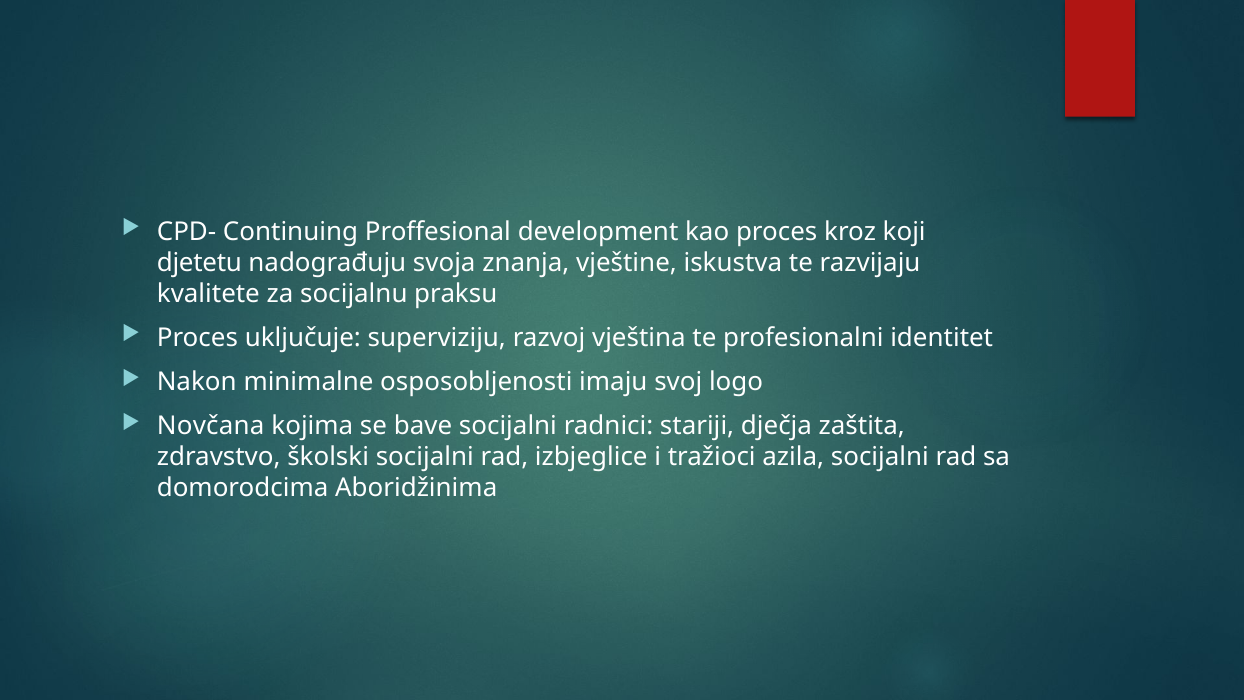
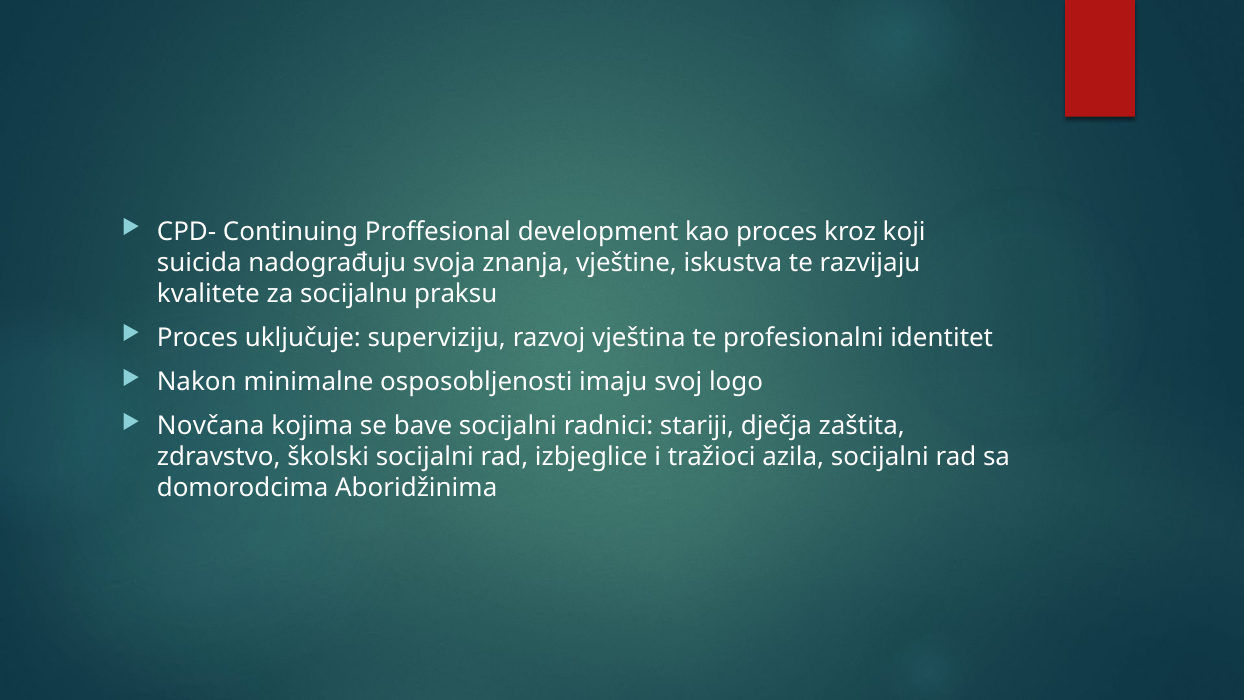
djetetu: djetetu -> suicida (199, 263)
